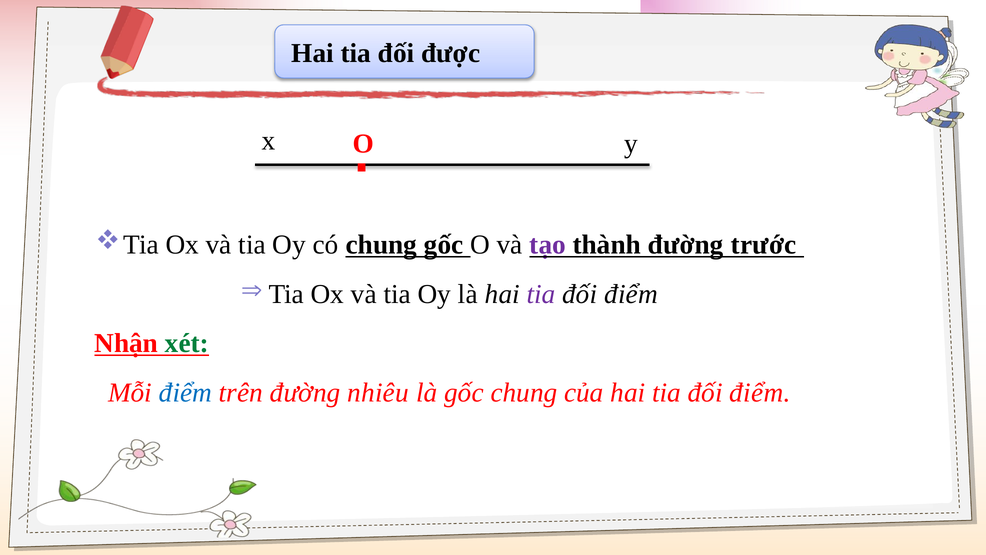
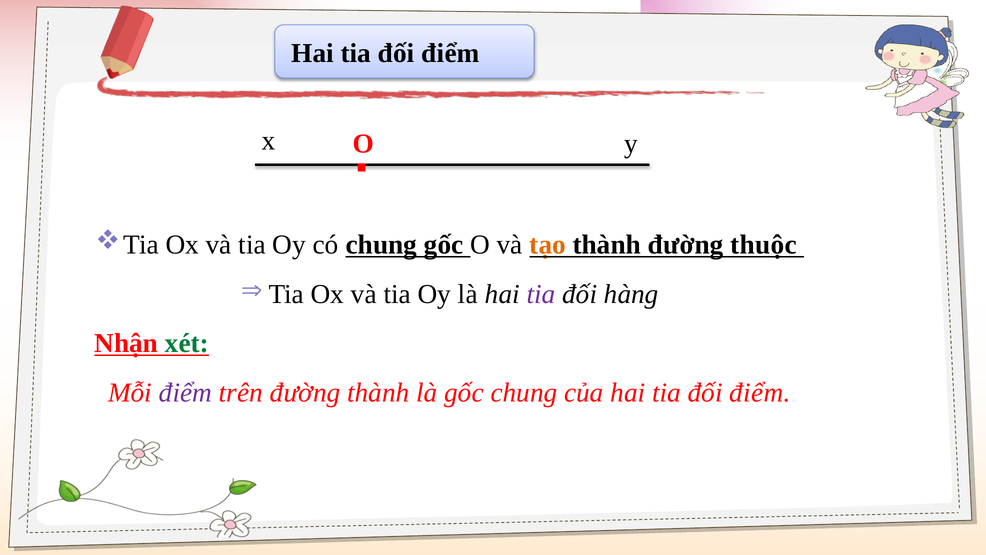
được: được -> điểm (451, 53)
tạo colour: purple -> orange (548, 245)
trước: trước -> thuộc (764, 245)
điểm: điểm -> hàng (631, 294)
điểm colour: blue -> purple (185, 392)
đường nhiêu: nhiêu -> thành (378, 392)
